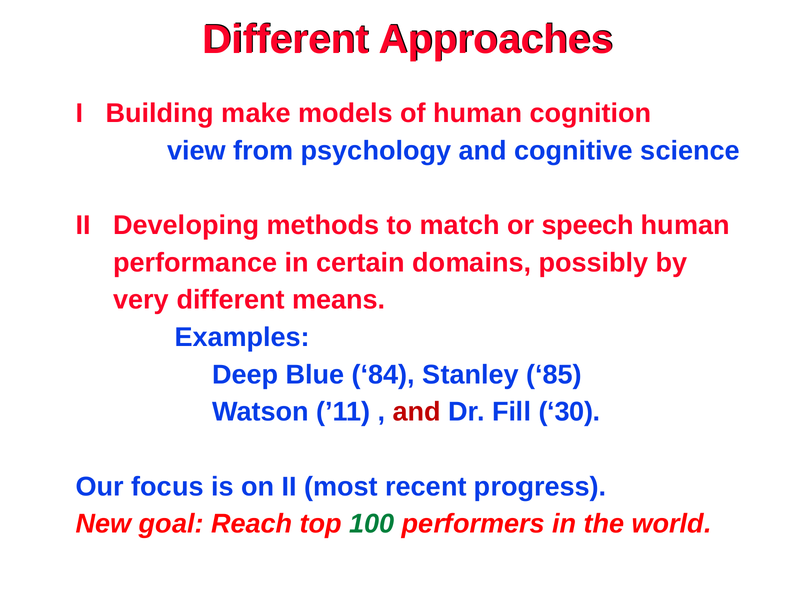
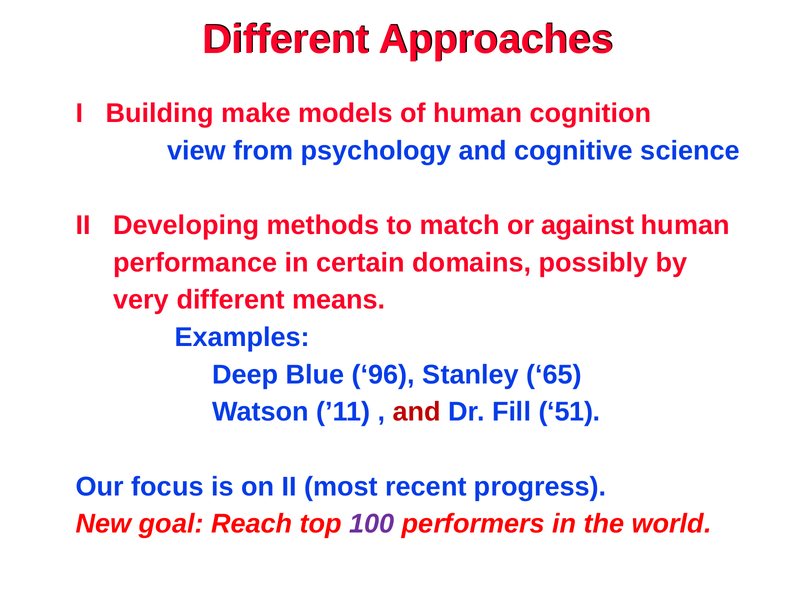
speech: speech -> against (588, 225)
84: 84 -> 96 (383, 375)
85: 85 -> 65 (554, 375)
30: 30 -> 51 (569, 412)
100 colour: green -> purple (372, 524)
